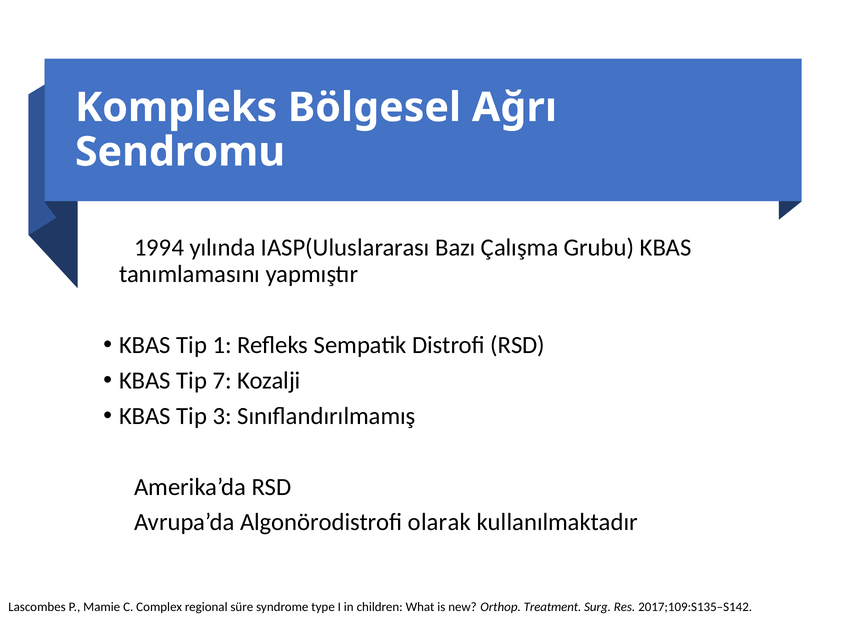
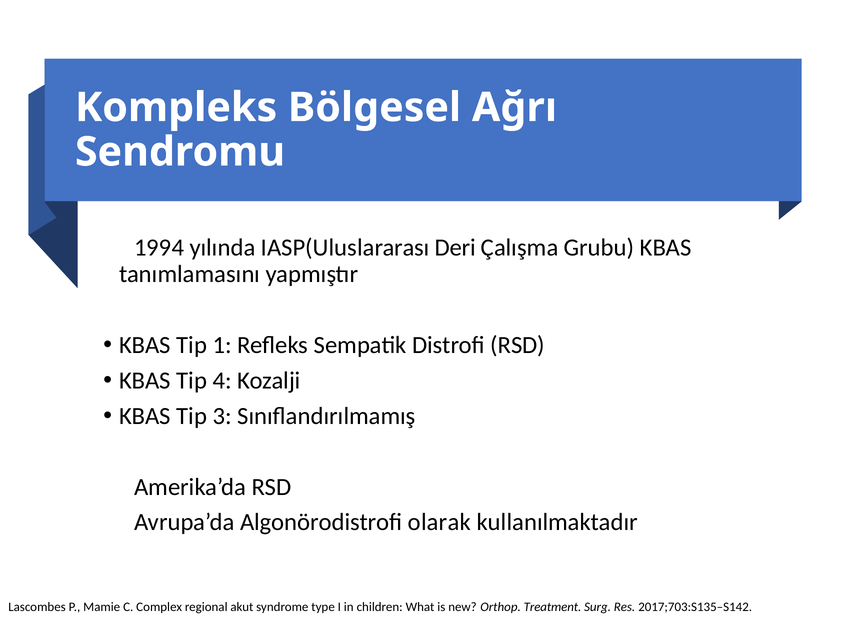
Bazı: Bazı -> Deri (455, 248)
7: 7 -> 4 (222, 381)
süre: süre -> akut (242, 607)
2017;109:S135–S142: 2017;109:S135–S142 -> 2017;703:S135–S142 (695, 607)
